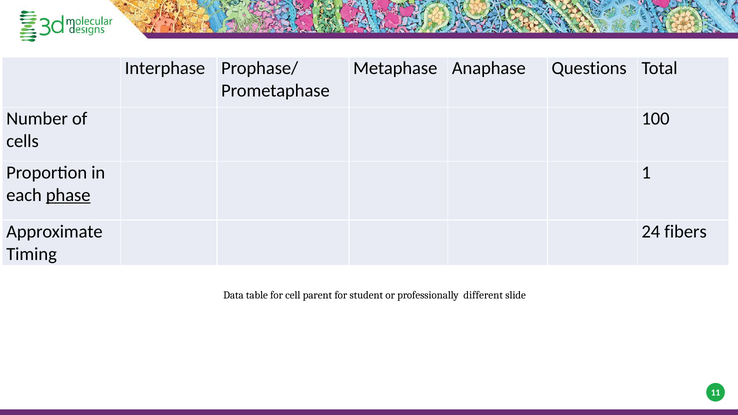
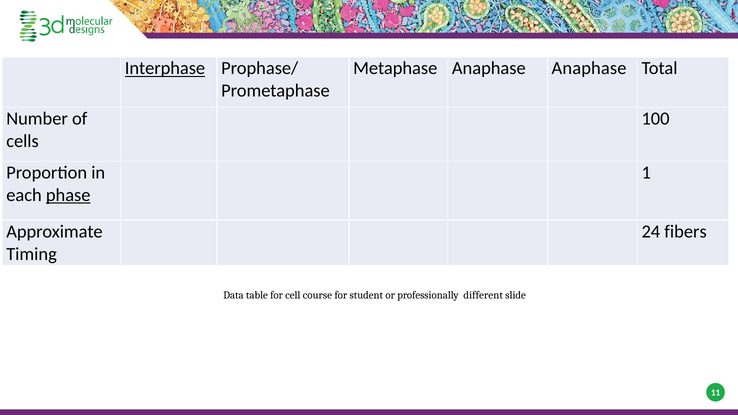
Interphase underline: none -> present (165, 68)
Anaphase Questions: Questions -> Anaphase (589, 68)
parent: parent -> course (317, 296)
